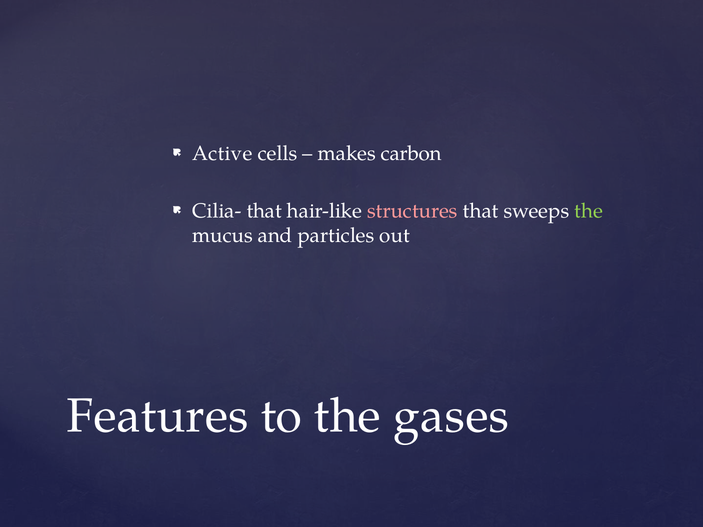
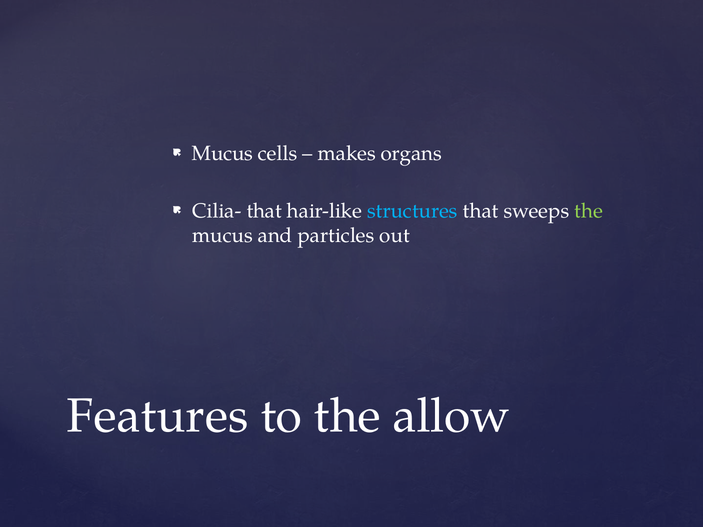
Active: Active -> Mucus (223, 154)
carbon: carbon -> organs (411, 154)
structures colour: pink -> light blue (412, 211)
gases: gases -> allow (451, 416)
